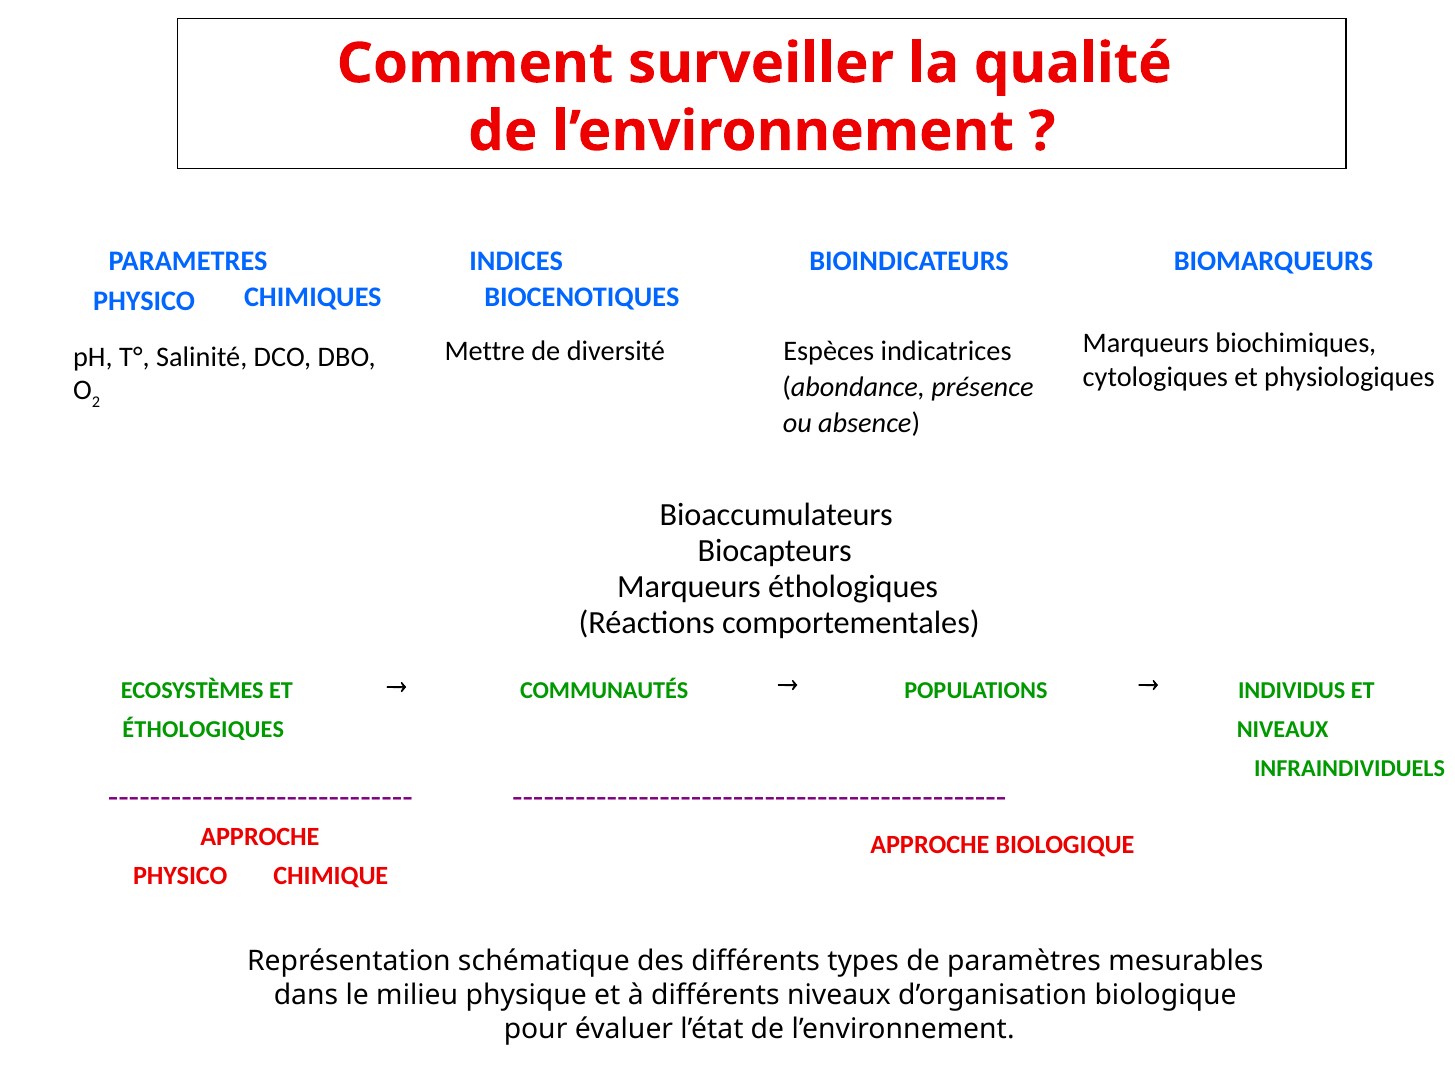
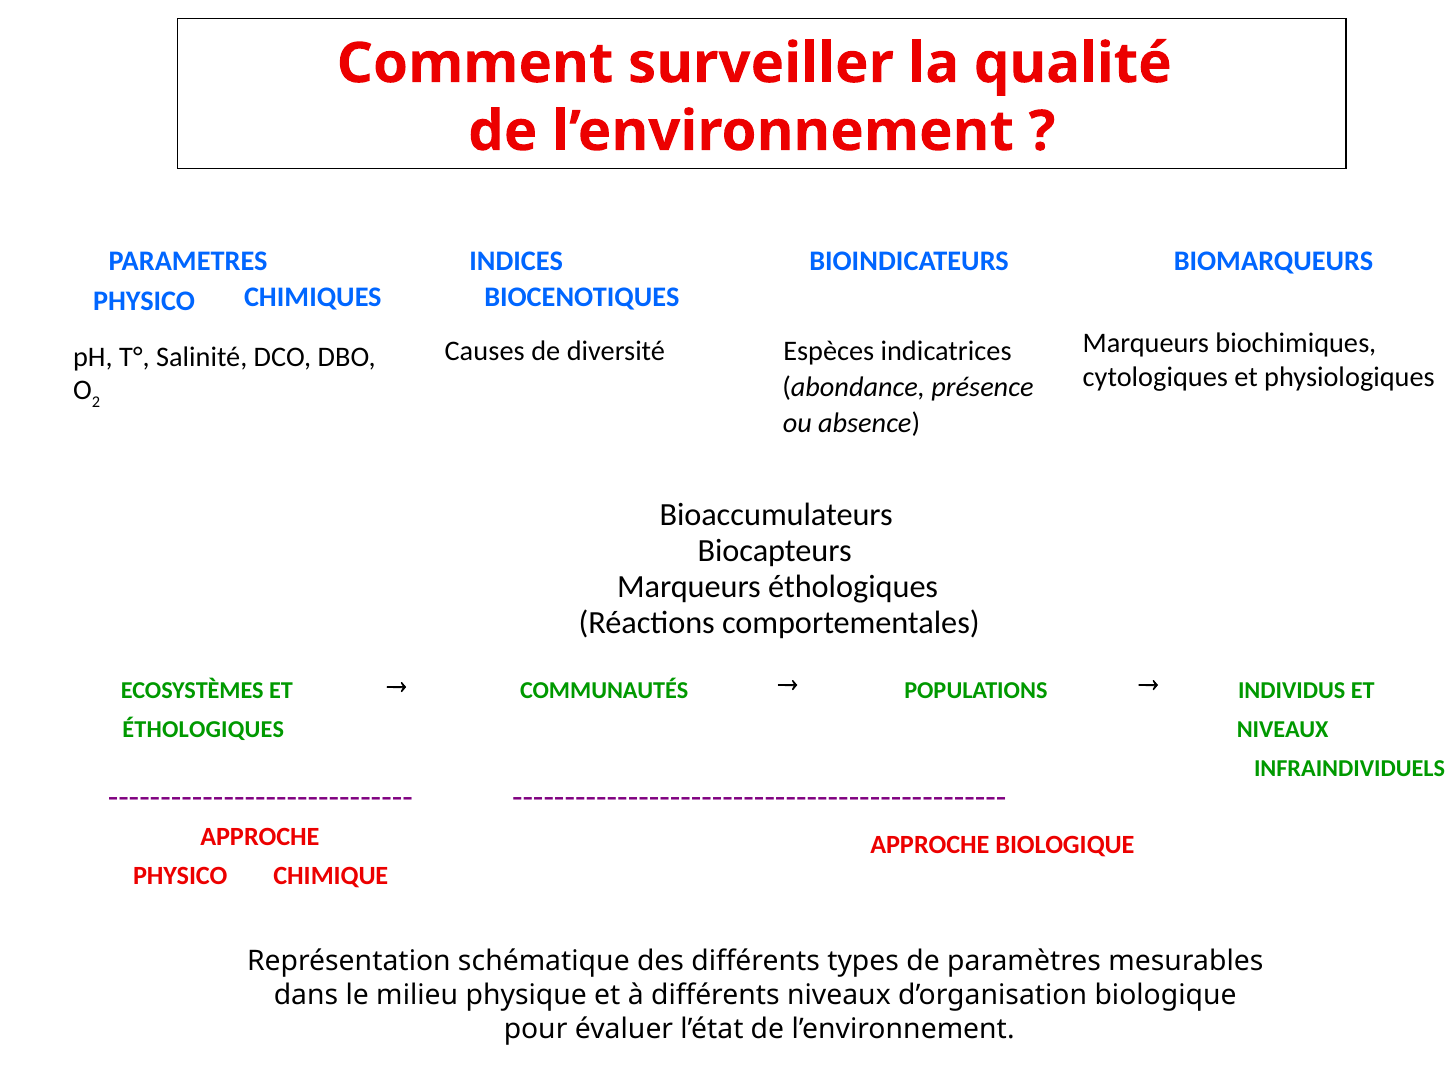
Mettre: Mettre -> Causes (485, 352)
